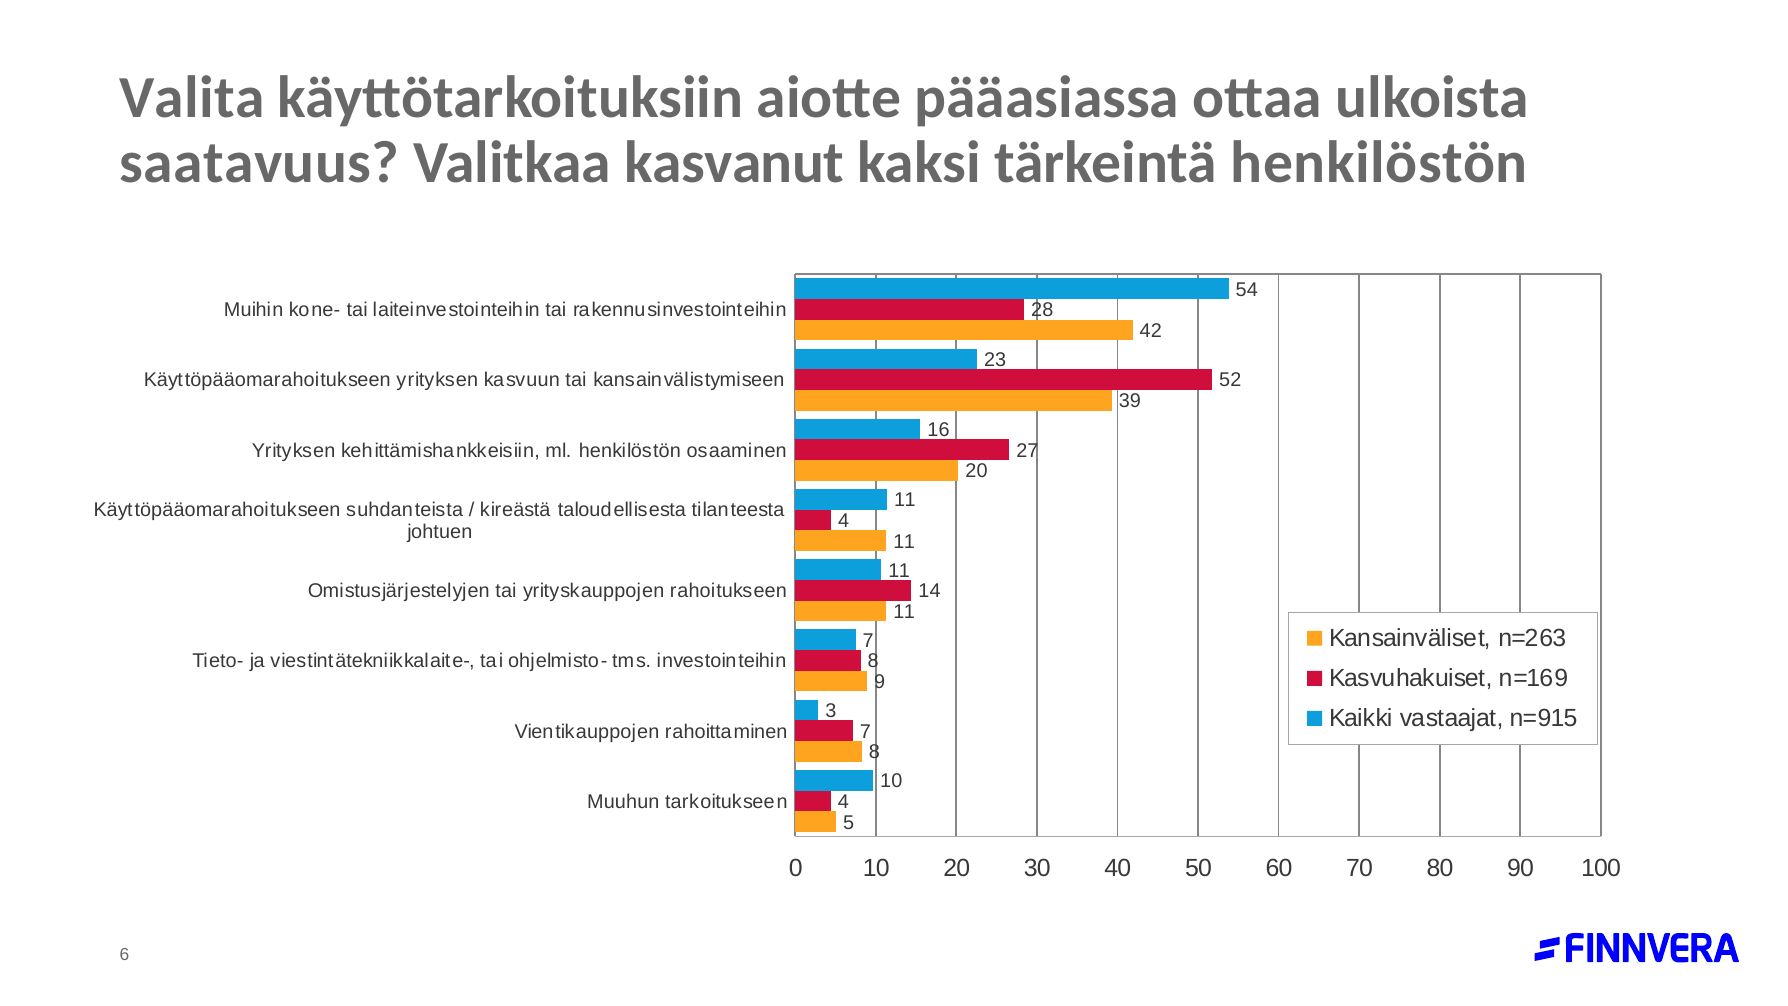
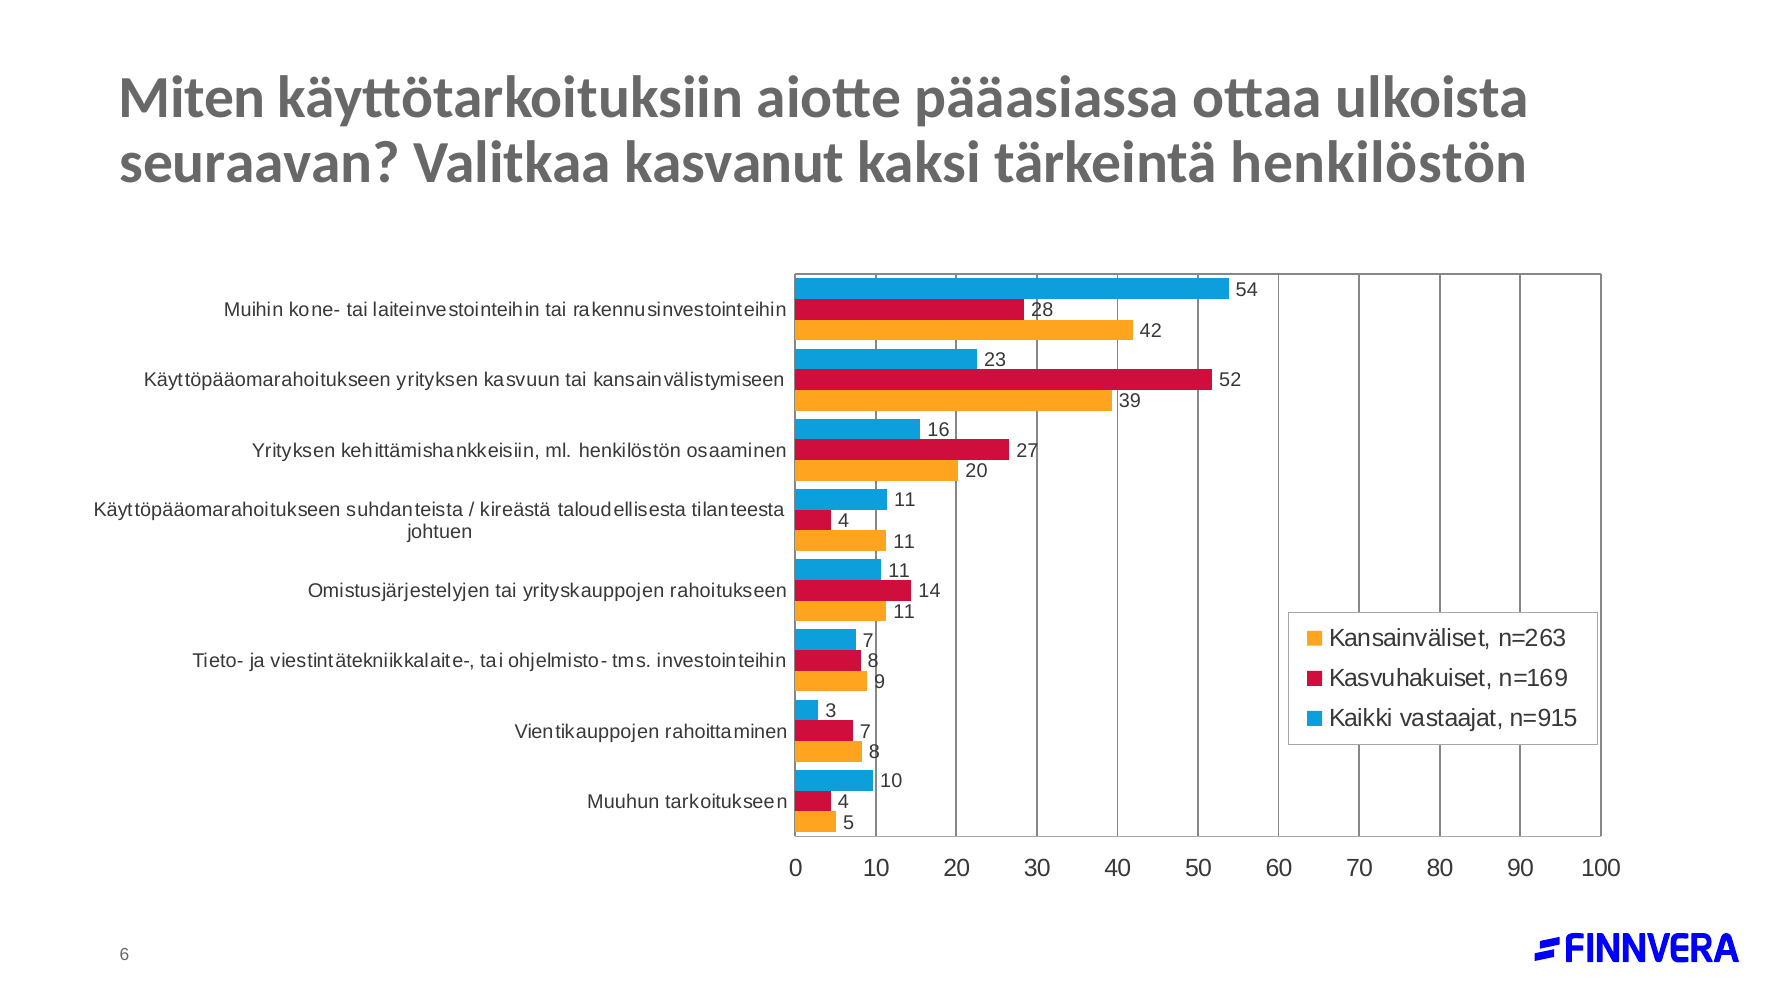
Valita: Valita -> Miten (192, 98)
saatavuus: saatavuus -> seuraavan (260, 163)
